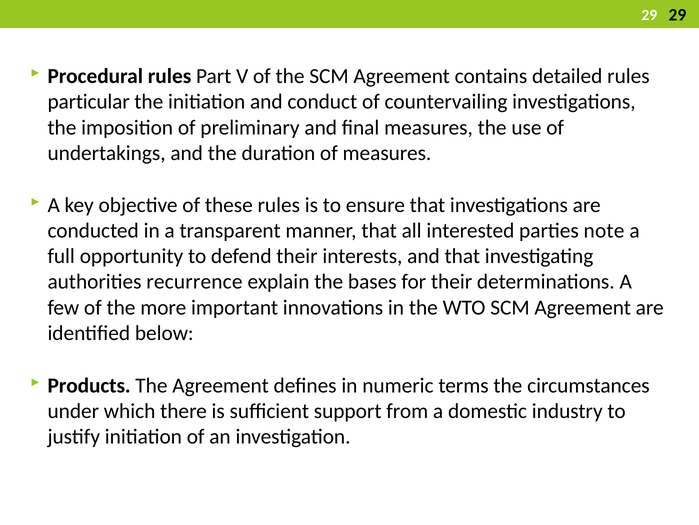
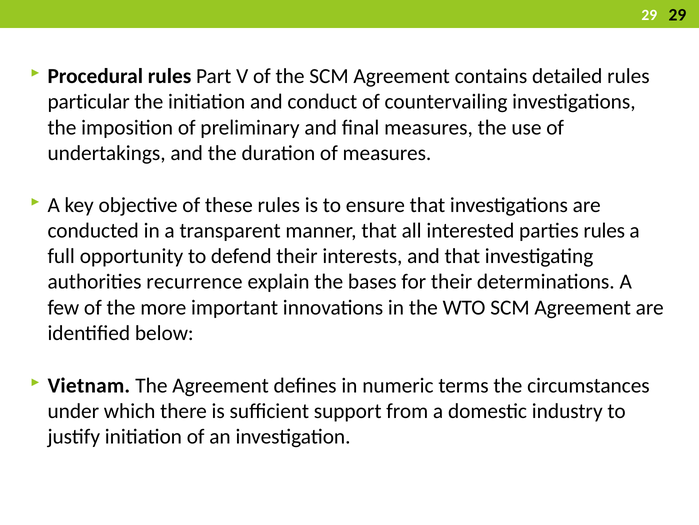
parties note: note -> rules (604, 230)
Products: Products -> Vietnam (89, 385)
